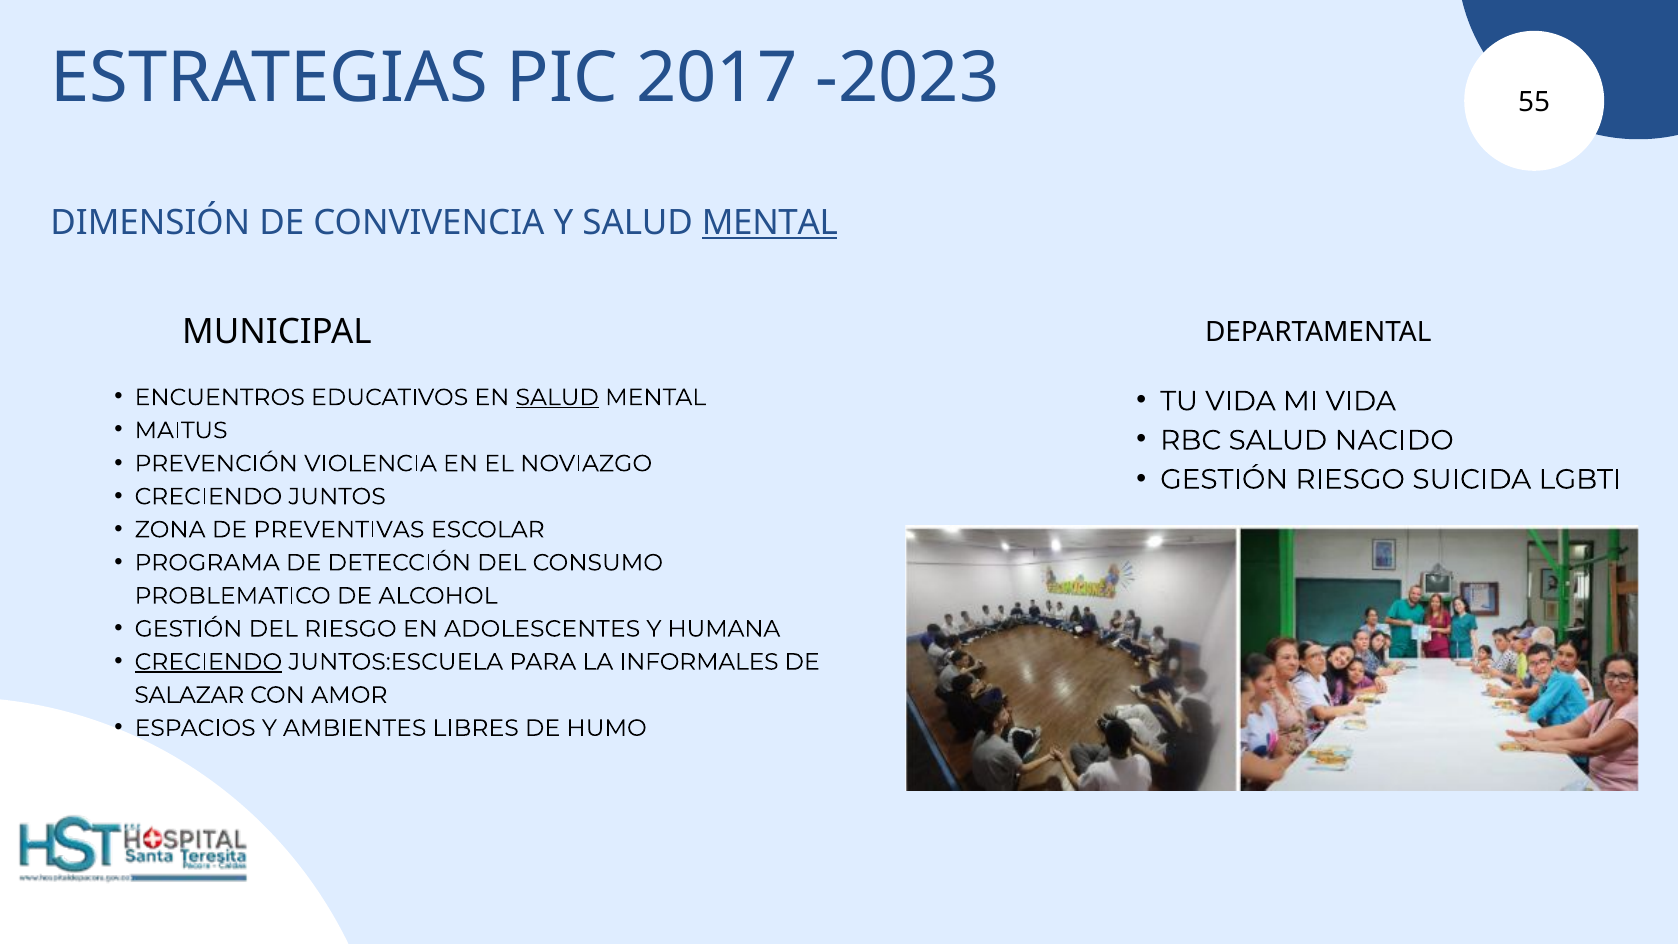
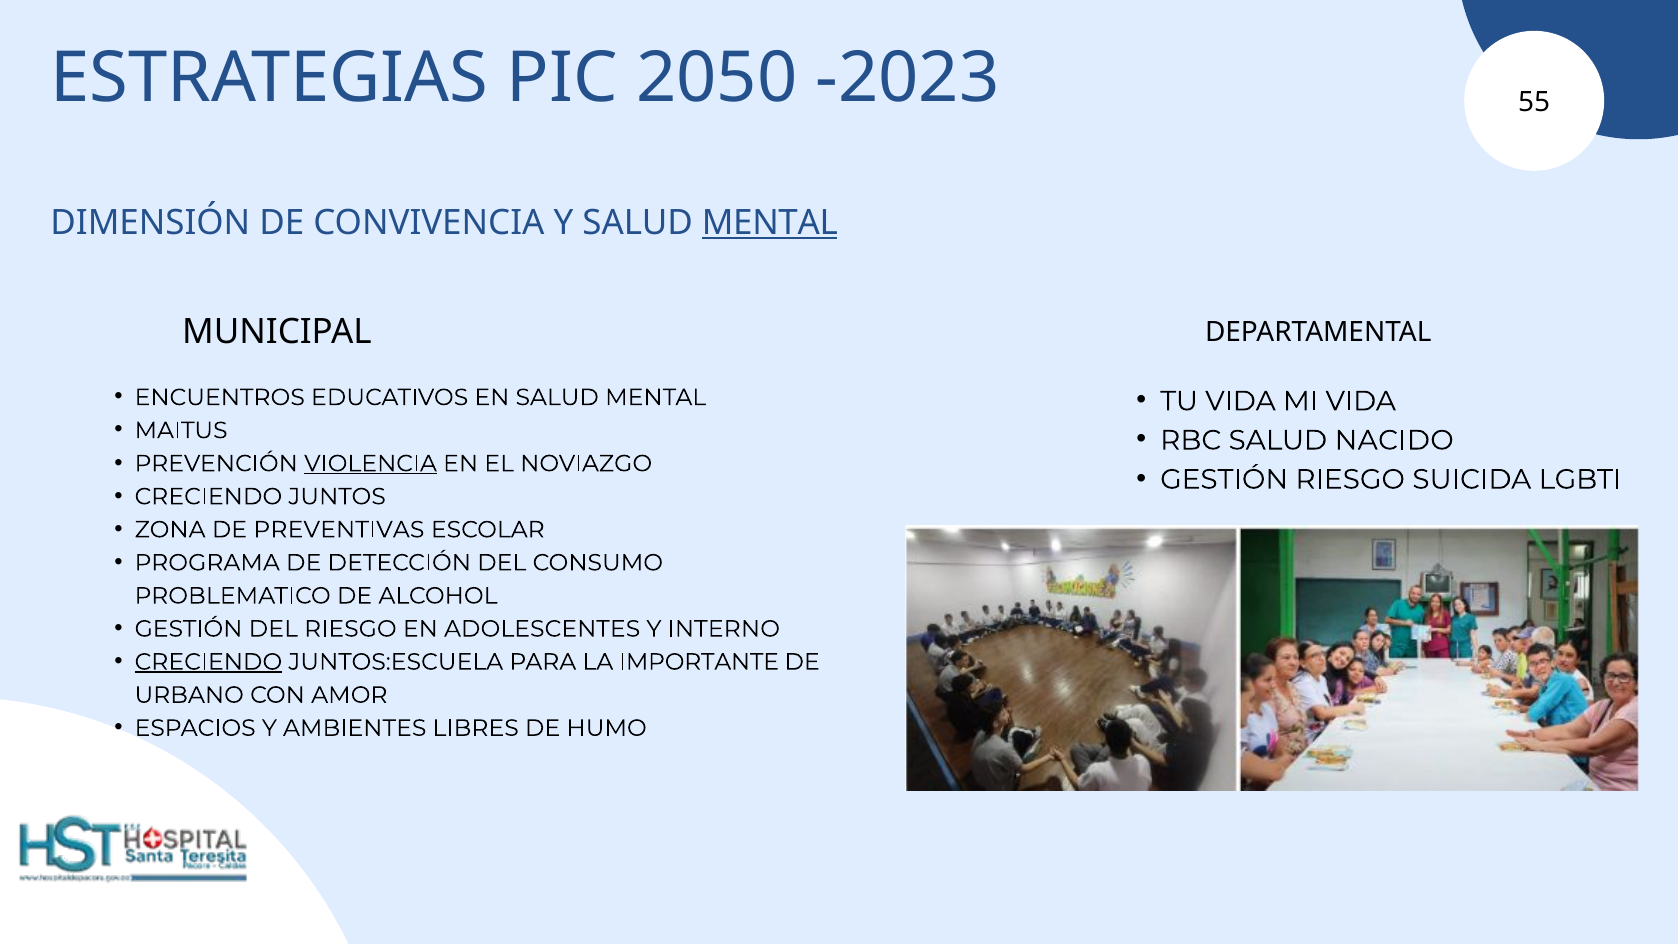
2017: 2017 -> 2050 (717, 78)
SALUD underline: present -> none (557, 397)
VIOLENCIA underline: none -> present (371, 463)
HUMANA: HUMANA -> INTERNO (724, 629)
INFORMALES: INFORMALES -> IMPORTANTE (699, 662)
SALAZAR: SALAZAR -> URBANO (189, 695)
